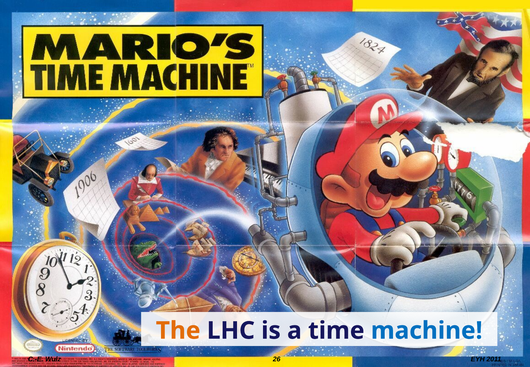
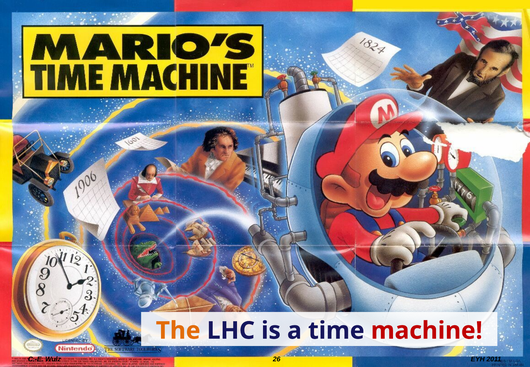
machine colour: blue -> red (427, 331)
